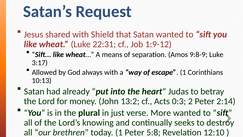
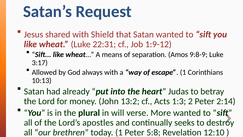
0:3: 0:3 -> 1:3 (179, 101)
just: just -> will (118, 113)
knowing: knowing -> apostles (98, 122)
